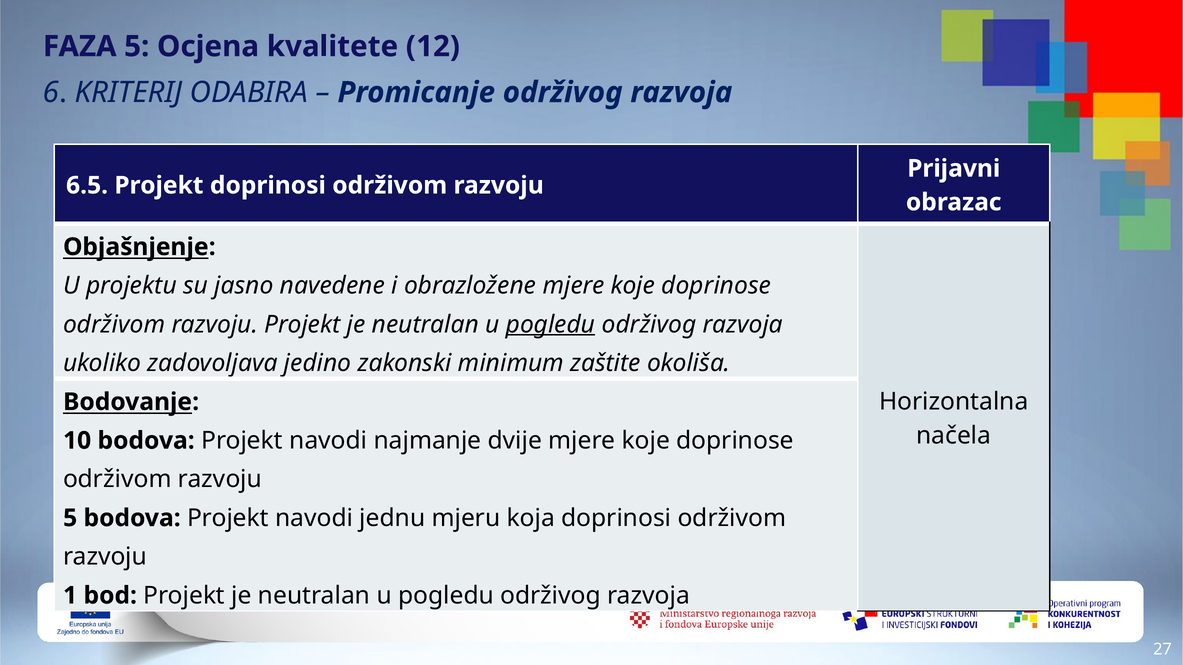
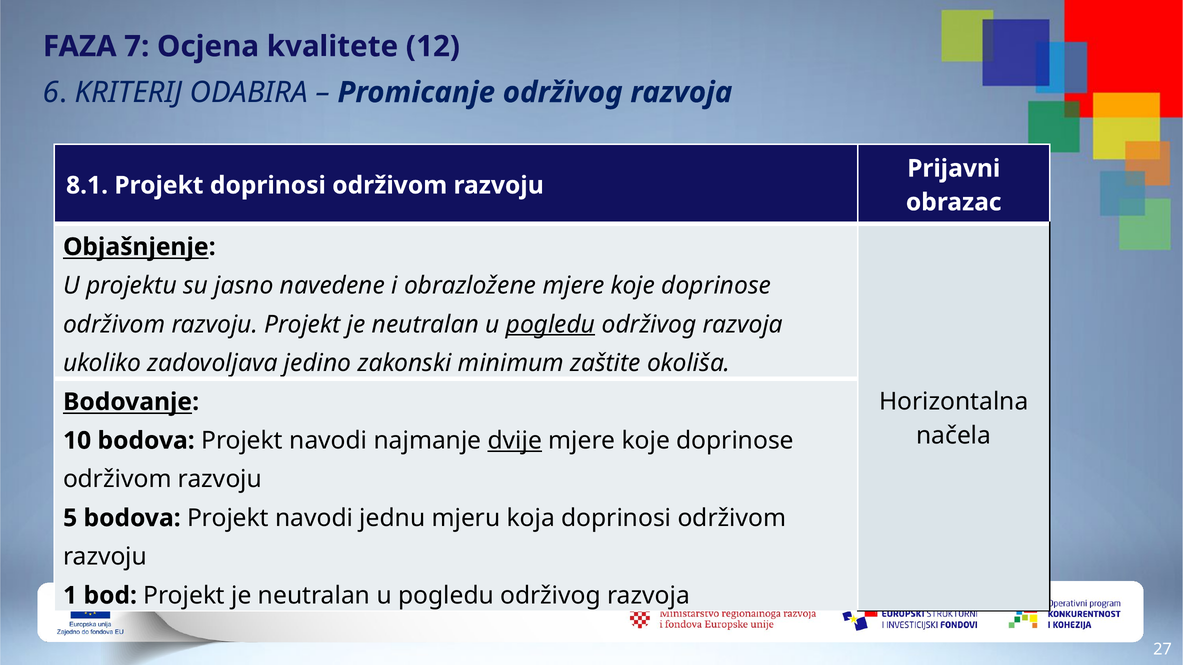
FAZA 5: 5 -> 7 (137, 47)
6.5: 6.5 -> 8.1 (87, 186)
dvije underline: none -> present (515, 441)
